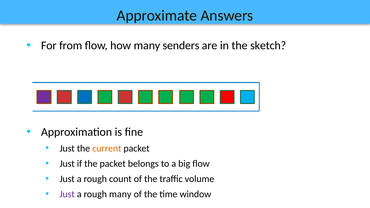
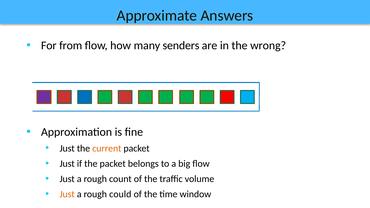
sketch: sketch -> wrong (268, 46)
Just colour: purple -> orange (67, 194)
rough many: many -> could (120, 194)
